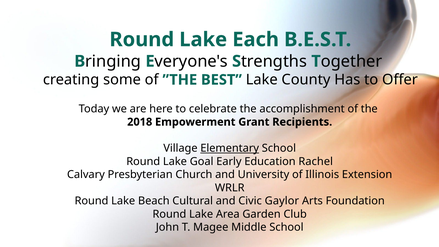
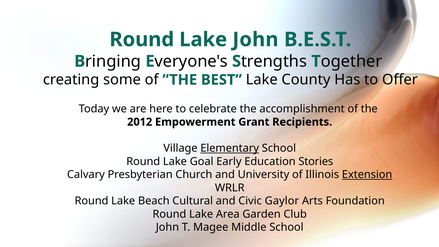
Lake Each: Each -> John (255, 40)
2018: 2018 -> 2012 (140, 122)
Rachel: Rachel -> Stories (316, 161)
Extension underline: none -> present (367, 175)
